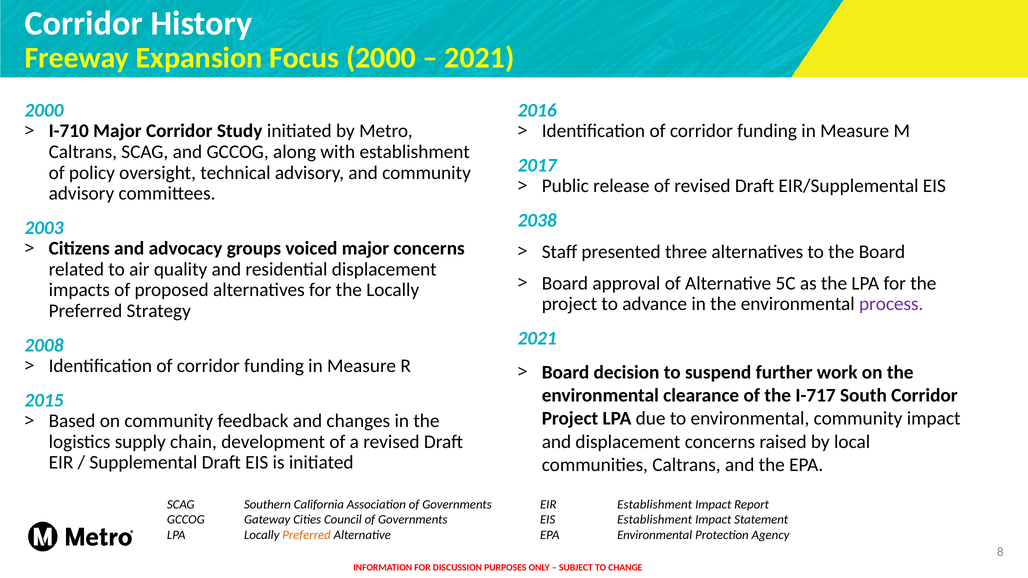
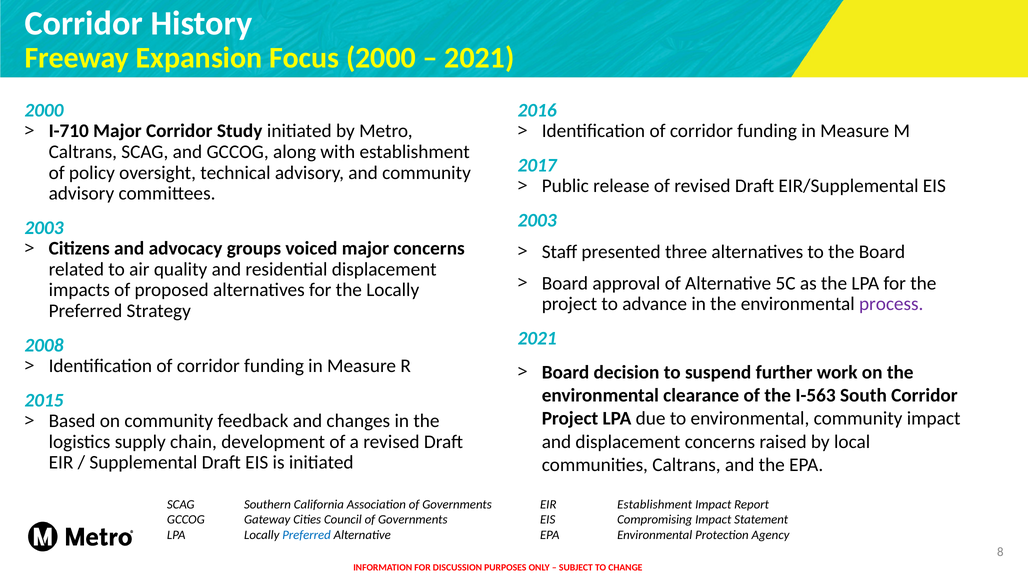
2038: 2038 -> 2003 (537, 221)
I-717: I-717 -> I-563 (816, 396)
EIS Establishment: Establishment -> Compromising (655, 520)
Preferred colour: orange -> blue (307, 535)
